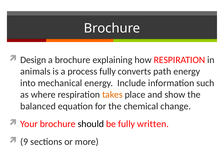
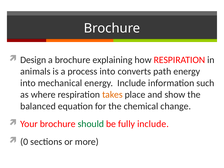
process fully: fully -> into (107, 71)
should colour: black -> green (91, 124)
fully written: written -> include (153, 124)
9: 9 -> 0 (24, 142)
